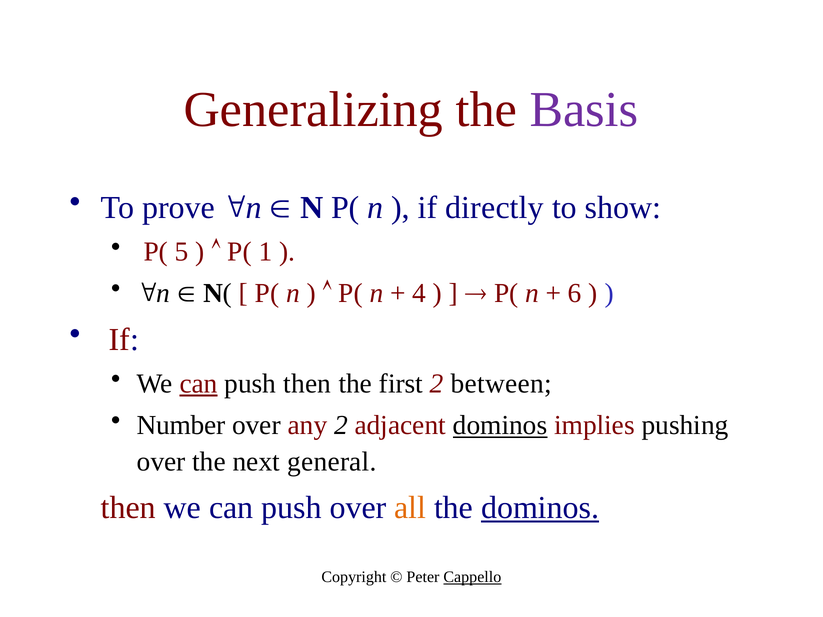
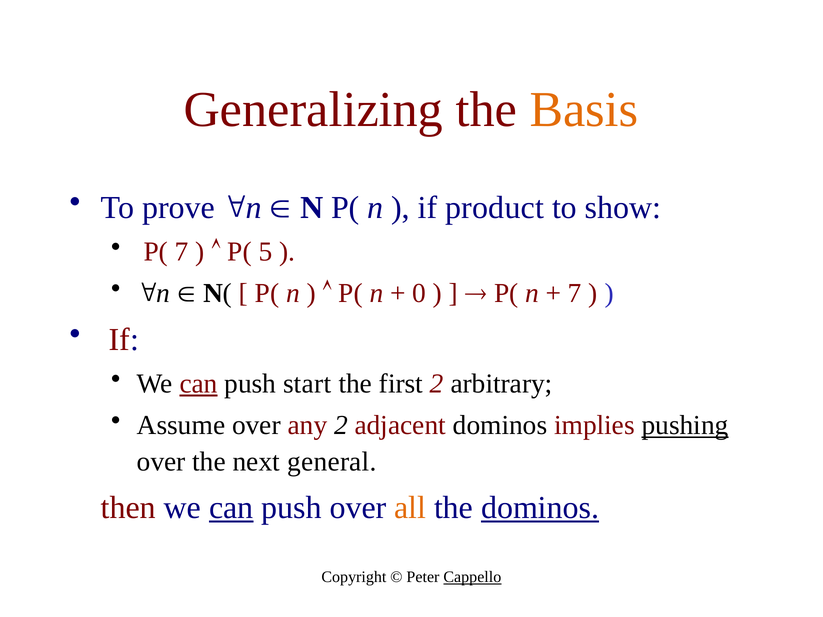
Basis colour: purple -> orange (584, 110)
directly: directly -> product (495, 208)
P( 5: 5 -> 7 (182, 252)
1: 1 -> 5 (265, 252)
4: 4 -> 0 (419, 293)
6: 6 -> 7 (575, 293)
push then: then -> start (307, 384)
between: between -> arbitrary (502, 384)
Number: Number -> Assume (181, 425)
dominos underline: present -> none (500, 425)
pushing underline: none -> present (685, 425)
can underline: none -> present (231, 508)
